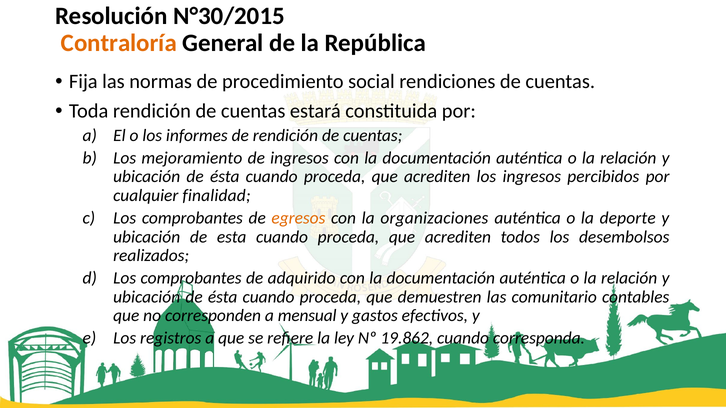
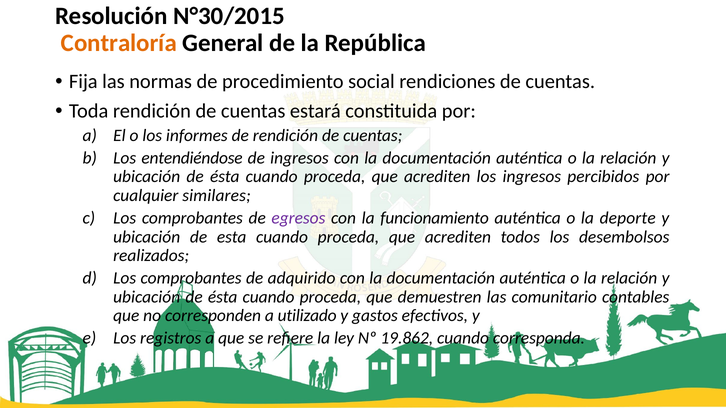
mejoramiento: mejoramiento -> entendiéndose (192, 158)
finalidad: finalidad -> similares (217, 196)
egresos colour: orange -> purple (298, 218)
organizaciones: organizaciones -> funcionamiento (435, 218)
mensual: mensual -> utilizado (307, 316)
